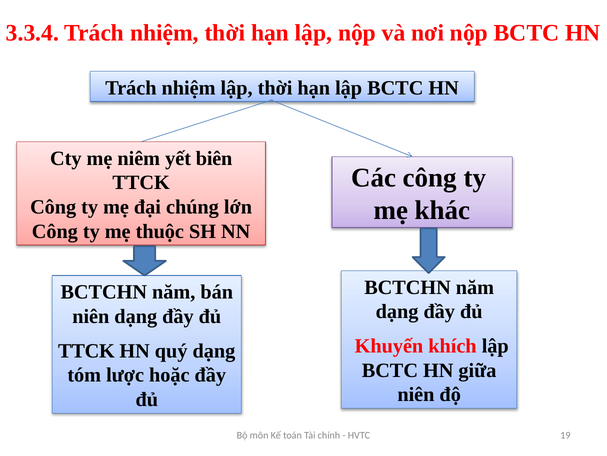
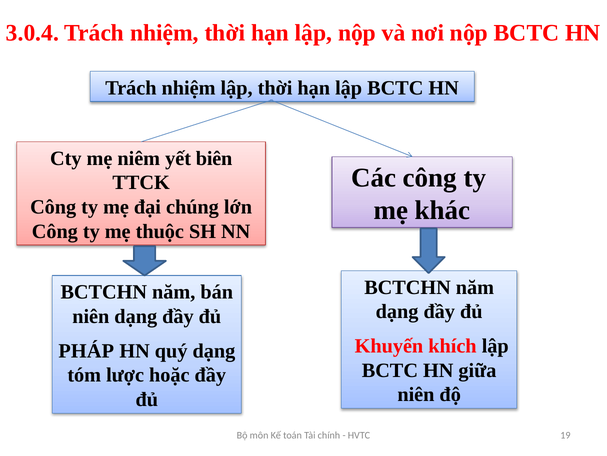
3.3.4: 3.3.4 -> 3.0.4 (32, 33)
TTCK: TTCK -> PHÁP (86, 350)
